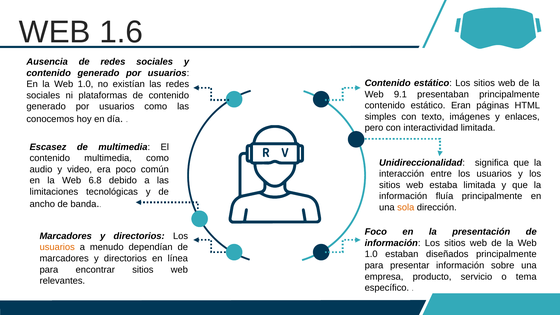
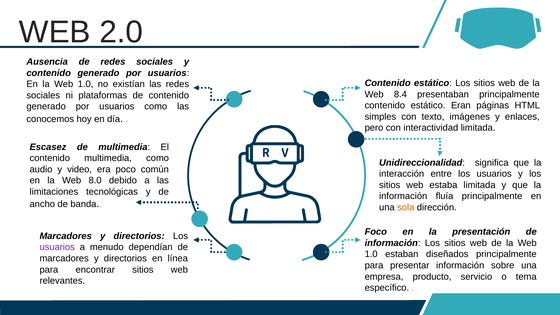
1.6: 1.6 -> 2.0 (121, 32)
9.1: 9.1 -> 8.4 (400, 94)
6.8: 6.8 -> 8.0 (95, 181)
usuarios colour: orange -> purple (57, 247)
